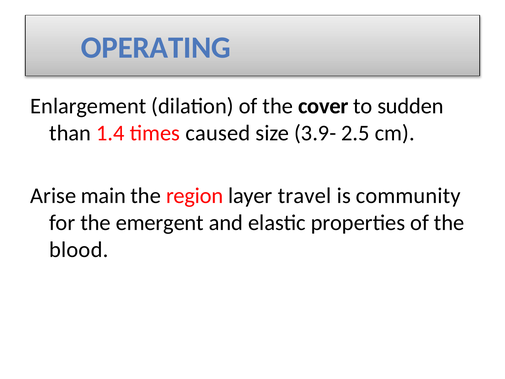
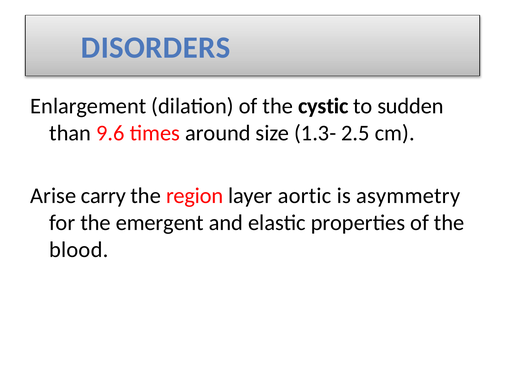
OPERATING: OPERATING -> DISORDERS (156, 48)
cover: cover -> cystic (323, 106)
1.4: 1.4 -> 9.6 (110, 133)
caused: caused -> around (218, 133)
3.9-: 3.9- -> 1.3- (315, 133)
main: main -> carry (103, 196)
travel: travel -> aortic (305, 196)
community: community -> asymmetry (408, 196)
